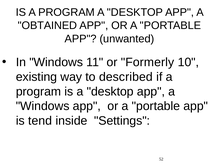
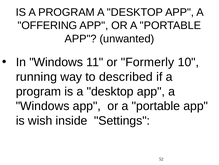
OBTAINED: OBTAINED -> OFFERING (47, 25)
existing: existing -> running (36, 76)
tend: tend -> wish (40, 120)
